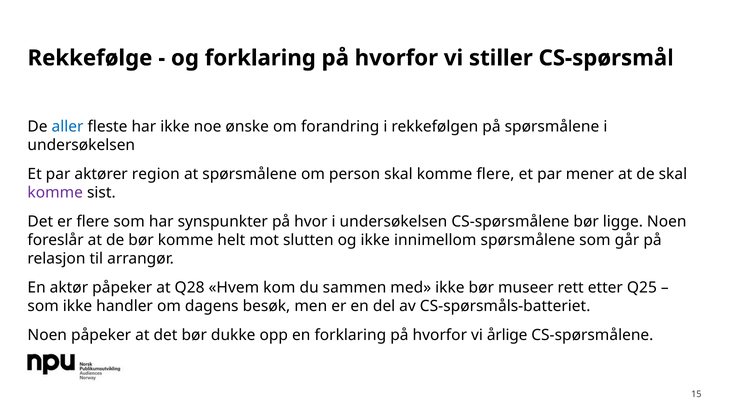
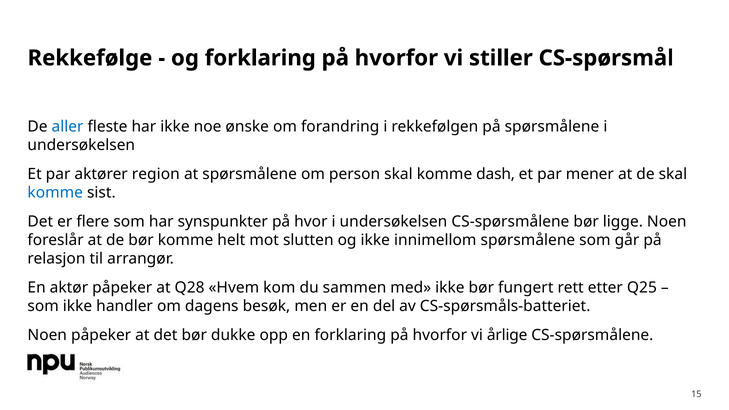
komme flere: flere -> dash (496, 174)
komme colour: purple -> blue (55, 193)
museer: museer -> fungert (526, 288)
